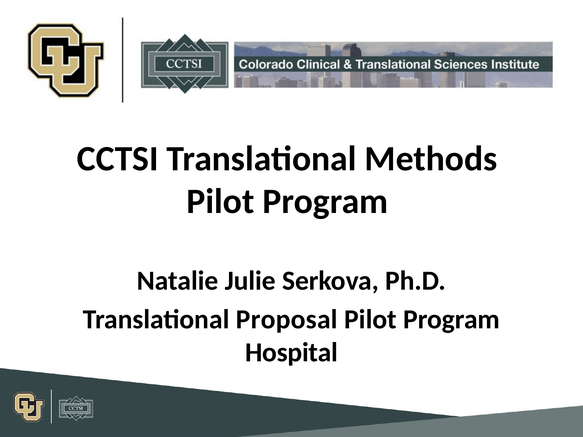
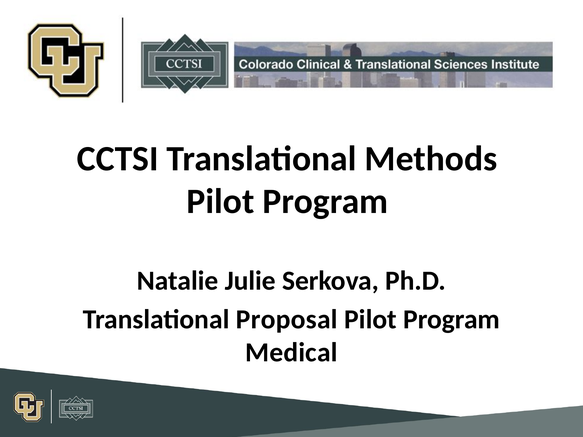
Hospital: Hospital -> Medical (291, 353)
